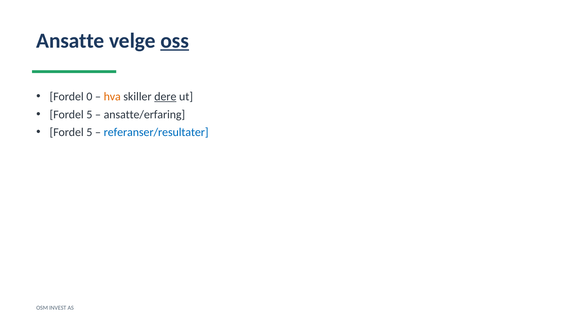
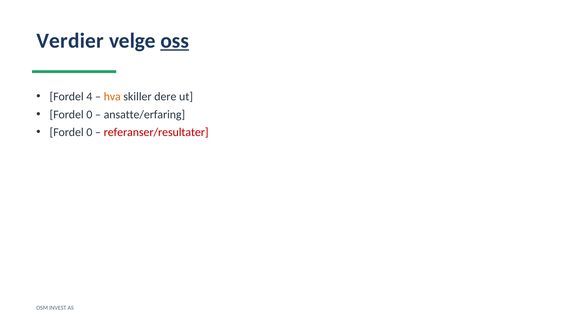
Ansatte: Ansatte -> Verdier (70, 41)
0: 0 -> 4 (89, 97)
dere underline: present -> none (165, 97)
5: 5 -> 0 (89, 114)
5: 5 -> 0 (89, 132)
referanser/resultater colour: blue -> red (156, 132)
